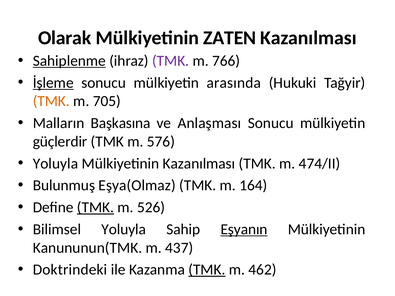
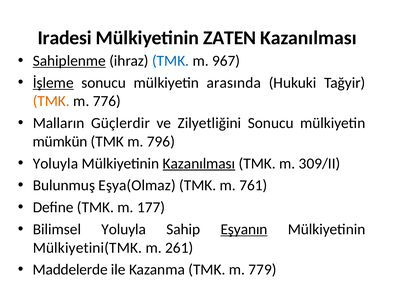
Olarak: Olarak -> Iradesi (65, 38)
TMK colour: purple -> blue (171, 61)
766: 766 -> 967 (226, 61)
705: 705 -> 776 (107, 101)
Başkasına: Başkasına -> Güçlerdir (120, 123)
Anlaşması: Anlaşması -> Zilyetliğini (209, 123)
güçlerdir: güçlerdir -> mümkün (60, 142)
576: 576 -> 796 (161, 142)
Kazanılması underline: none -> present (199, 164)
474/II: 474/II -> 309/II (320, 164)
164: 164 -> 761 (253, 186)
TMK underline: present -> none (95, 208)
526: 526 -> 177 (151, 208)
Kanununun(TMK: Kanununun(TMK -> Mülkiyetini(TMK (87, 248)
437: 437 -> 261 (179, 248)
Doktrindeki: Doktrindeki -> Maddelerde (70, 270)
TMK underline: present -> none (207, 270)
462: 462 -> 779 (262, 270)
